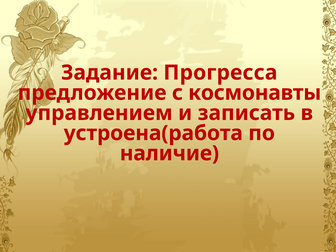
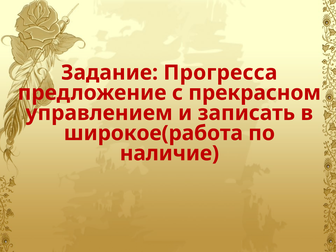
космонавты: космонавты -> прекрасном (255, 93)
устроена(работа: устроена(работа -> широкое(работа (153, 133)
